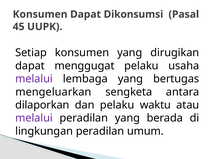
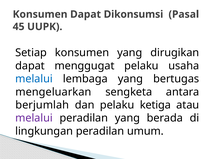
melalui colour: purple -> blue (34, 79)
dilaporkan: dilaporkan -> berjumlah (42, 105)
waktu: waktu -> ketiga (155, 105)
